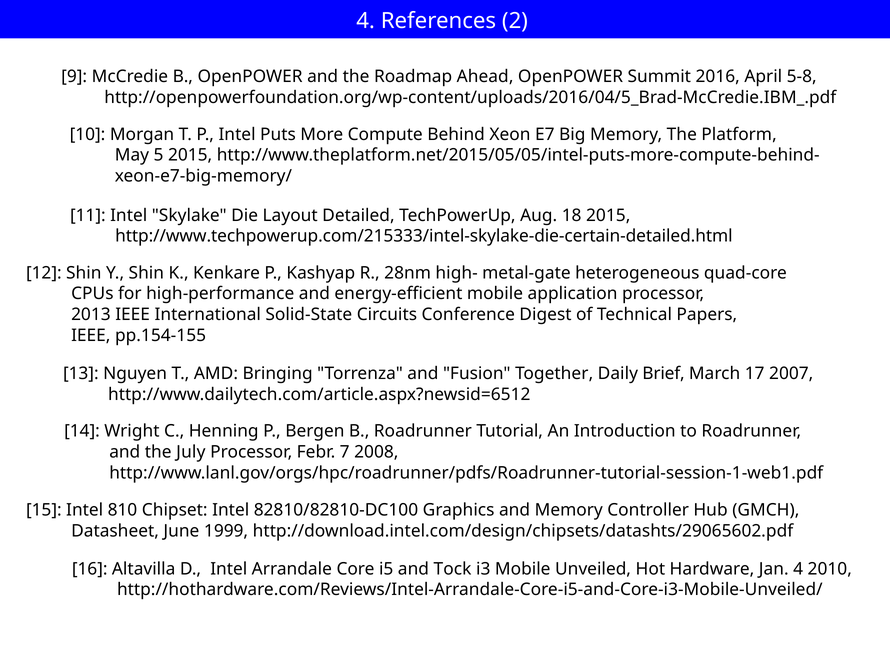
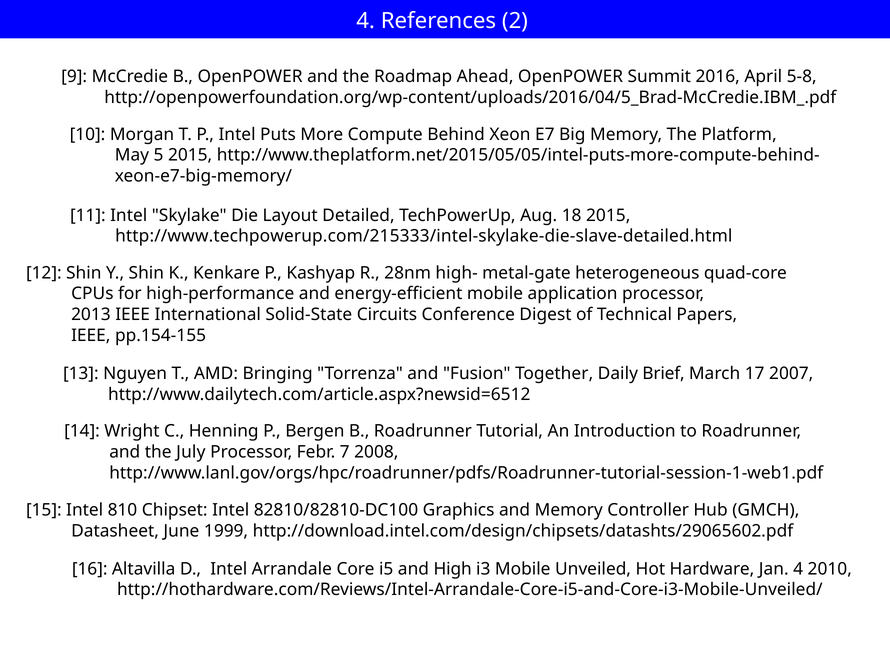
http://www.techpowerup.com/215333/intel-skylake-die-certain-detailed.html: http://www.techpowerup.com/215333/intel-skylake-die-certain-detailed.html -> http://www.techpowerup.com/215333/intel-skylake-die-slave-detailed.html (424, 236)
Tock: Tock -> High (453, 569)
